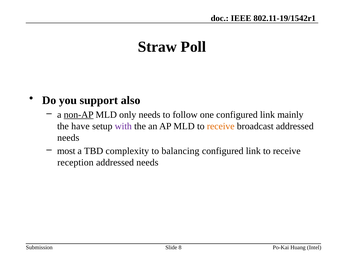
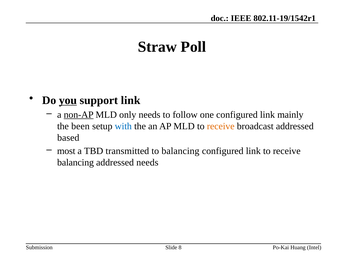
you underline: none -> present (68, 100)
support also: also -> link (131, 100)
have: have -> been (80, 126)
with colour: purple -> blue (123, 126)
needs: needs -> based (68, 138)
complexity: complexity -> transmitted (127, 151)
reception: reception -> balancing (76, 162)
